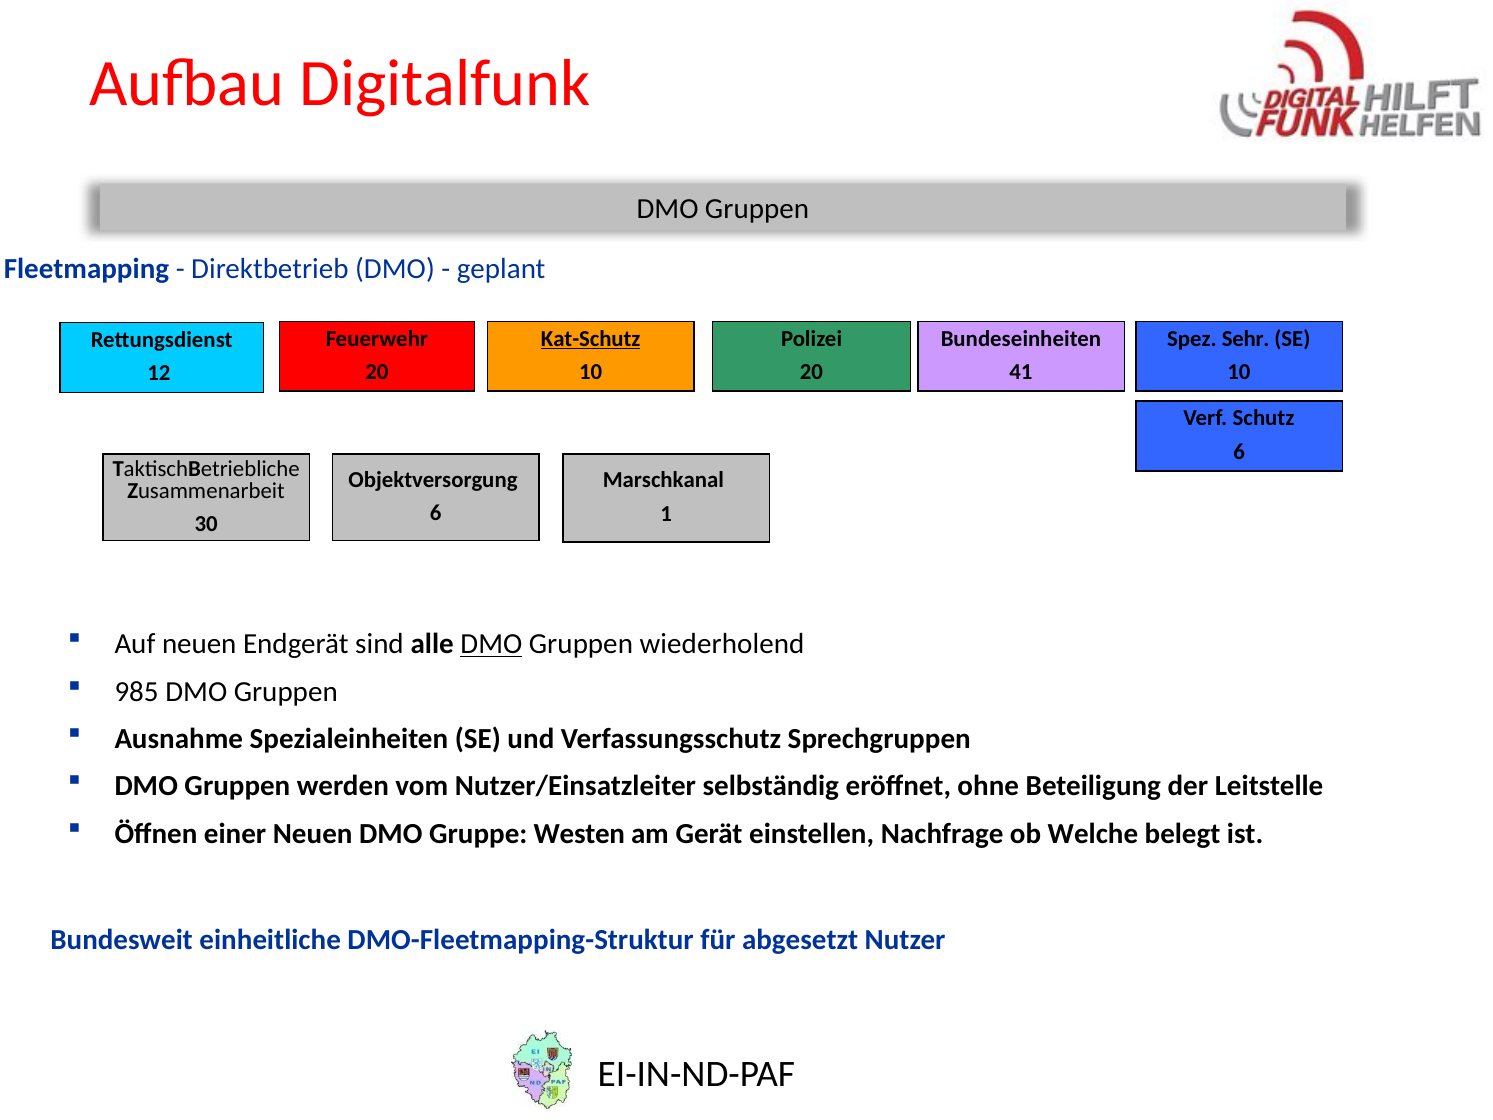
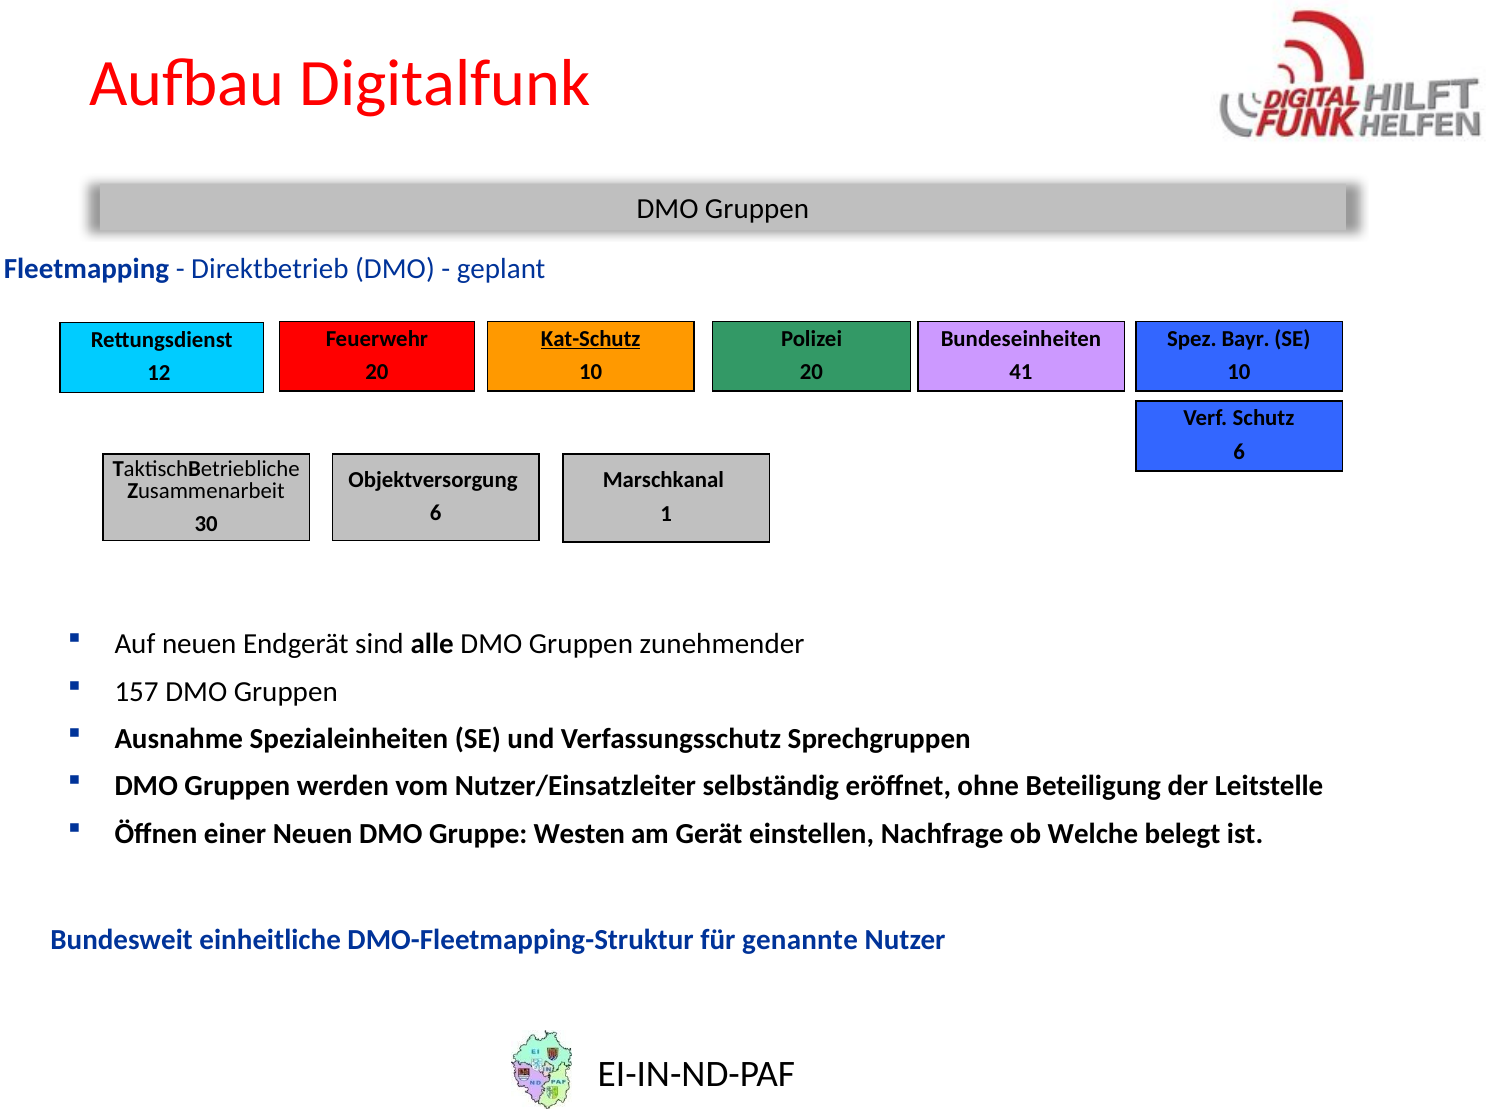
Sehr: Sehr -> Bayr (1246, 339)
DMO underline: present -> none (491, 644)
wiederholend: wiederholend -> zunehmender (722, 644)
985: 985 -> 157 (137, 691)
abgesetzt: abgesetzt -> genannte (800, 940)
